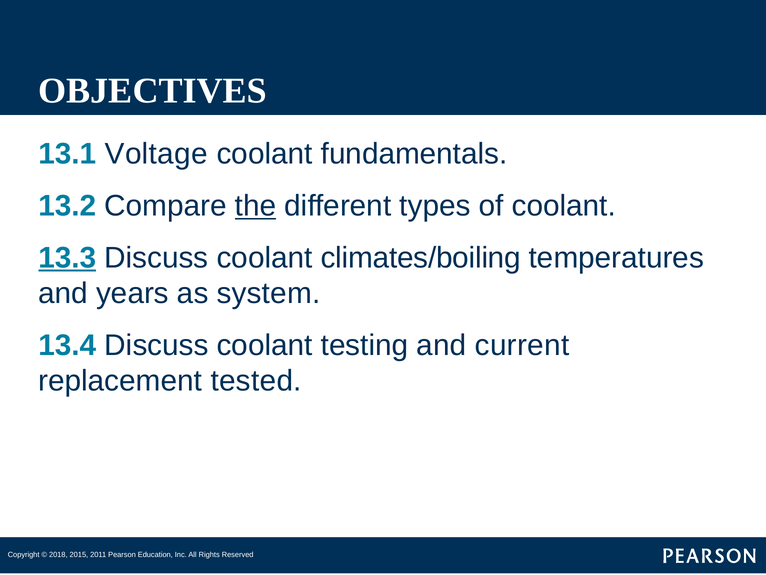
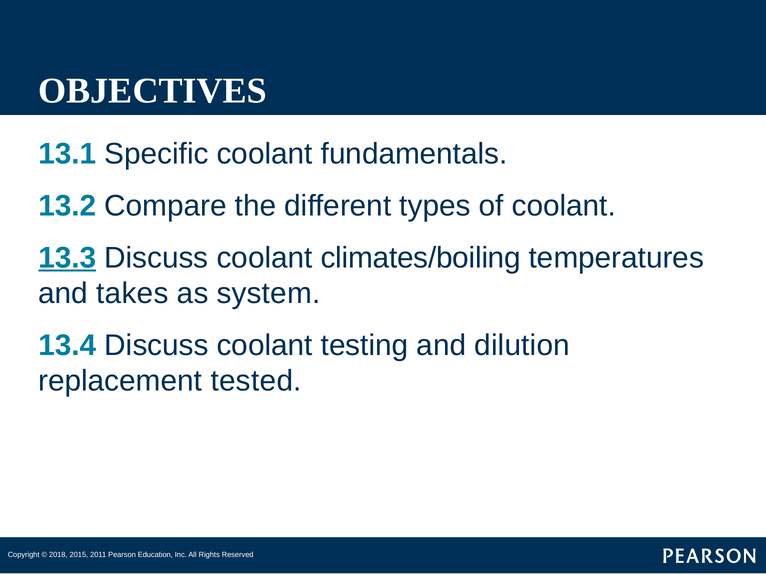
Voltage: Voltage -> Specific (156, 154)
the underline: present -> none (256, 206)
years: years -> takes (132, 293)
current: current -> dilution (522, 345)
